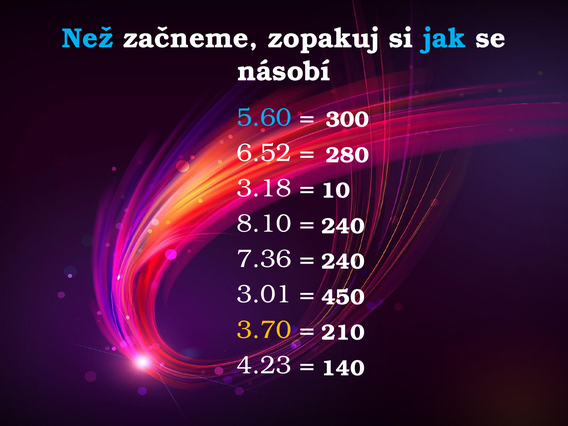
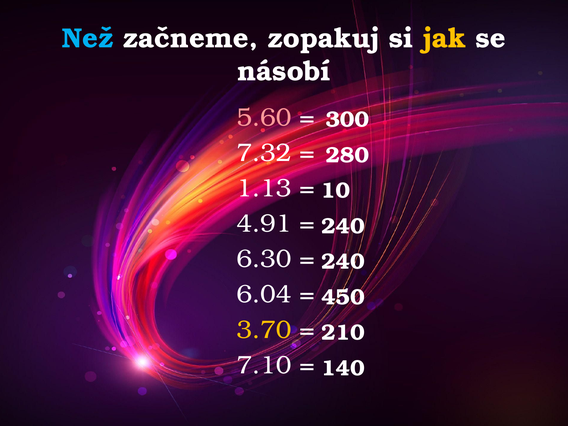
jak colour: light blue -> yellow (444, 38)
5.60 colour: light blue -> pink (264, 117)
6.52: 6.52 -> 7.32 (264, 153)
3.18: 3.18 -> 1.13 (264, 188)
8.10: 8.10 -> 4.91 (264, 224)
7.36: 7.36 -> 6.30 (264, 259)
3.01: 3.01 -> 6.04 (264, 294)
4.23: 4.23 -> 7.10 (264, 365)
